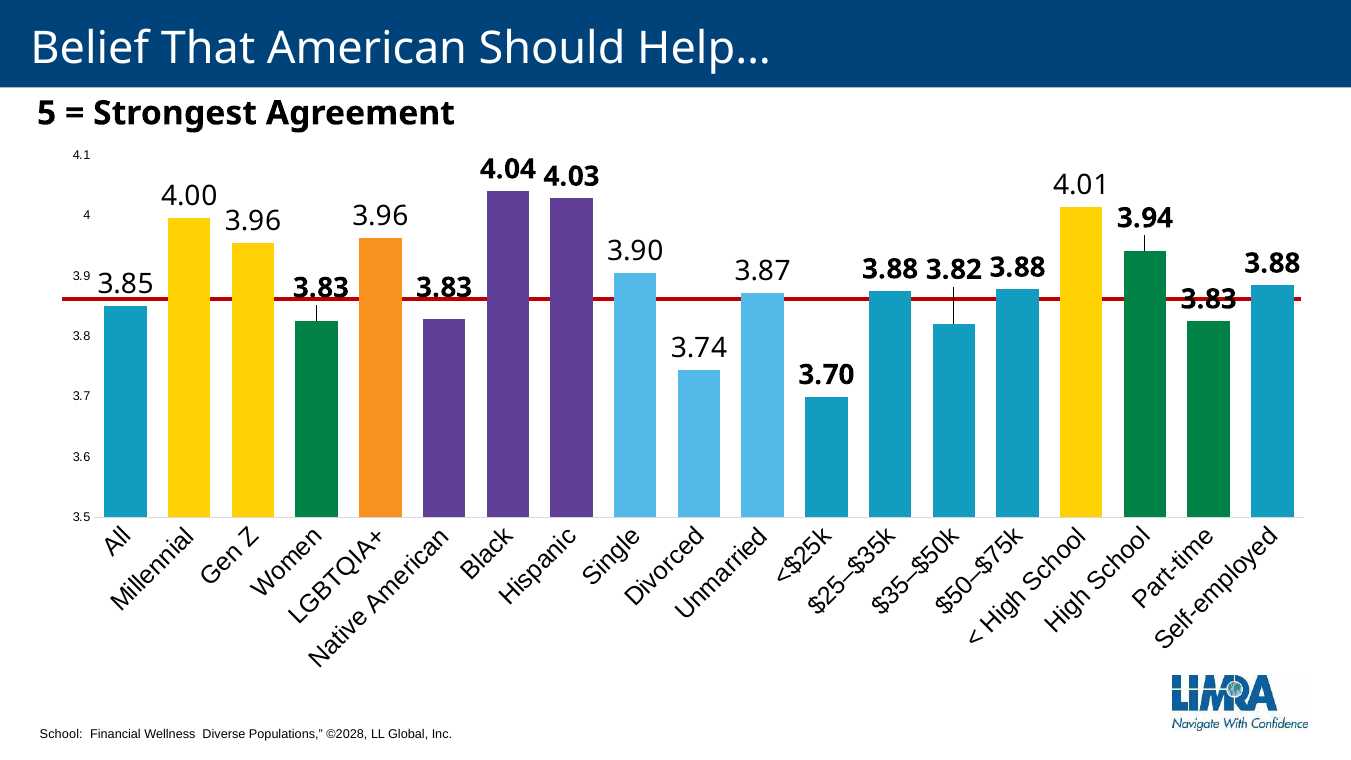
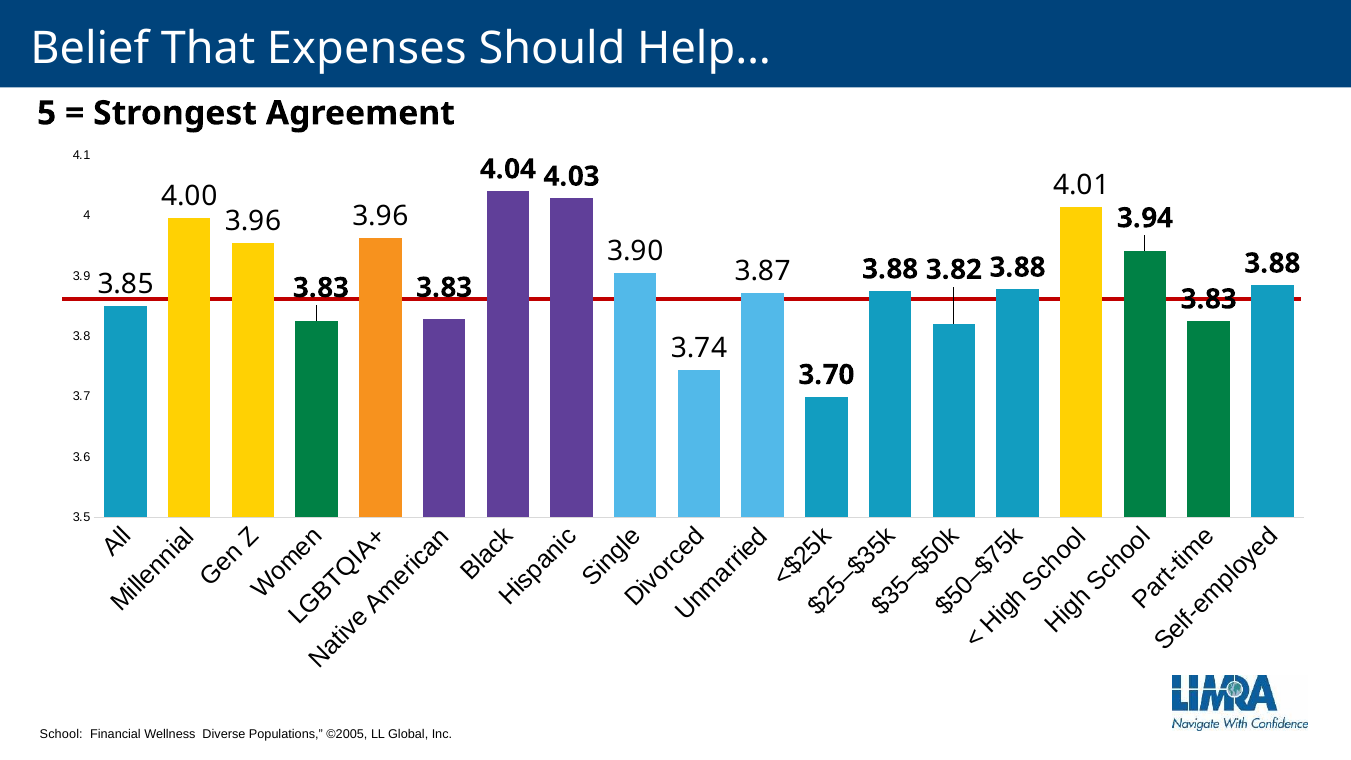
American: American -> Expenses (367, 48)
©2028: ©2028 -> ©2005 (347, 735)
